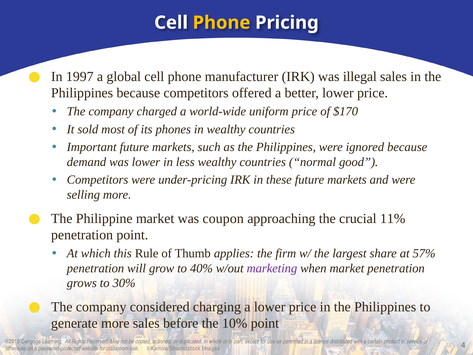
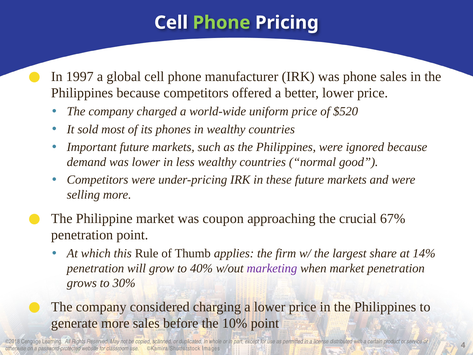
Phone colour: yellow -> light green (222, 23)
was illegal: illegal -> phone (360, 76)
$170: $170 -> $520 (346, 111)
11%: 11% -> 67% (393, 218)
57%: 57% -> 14% (424, 253)
